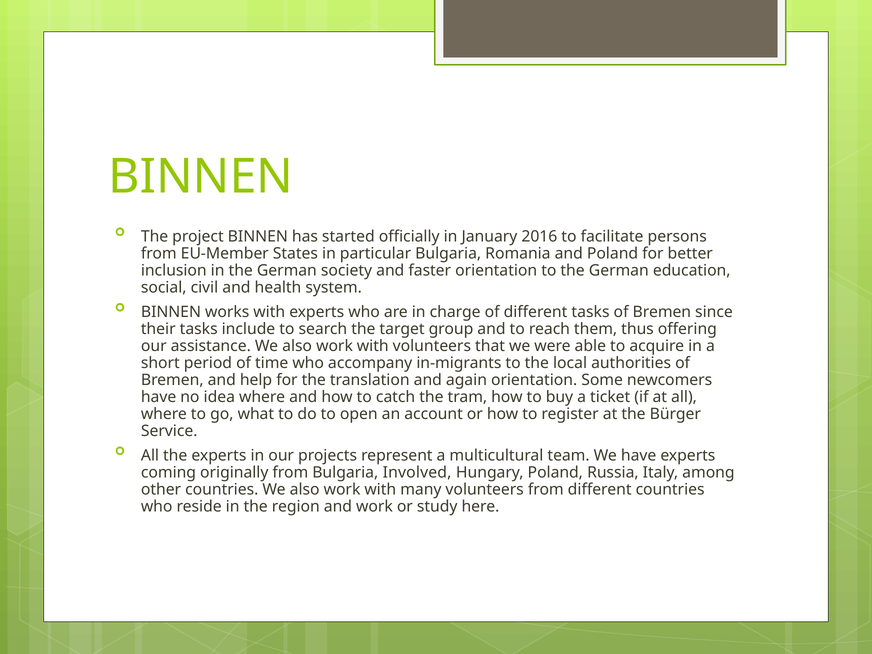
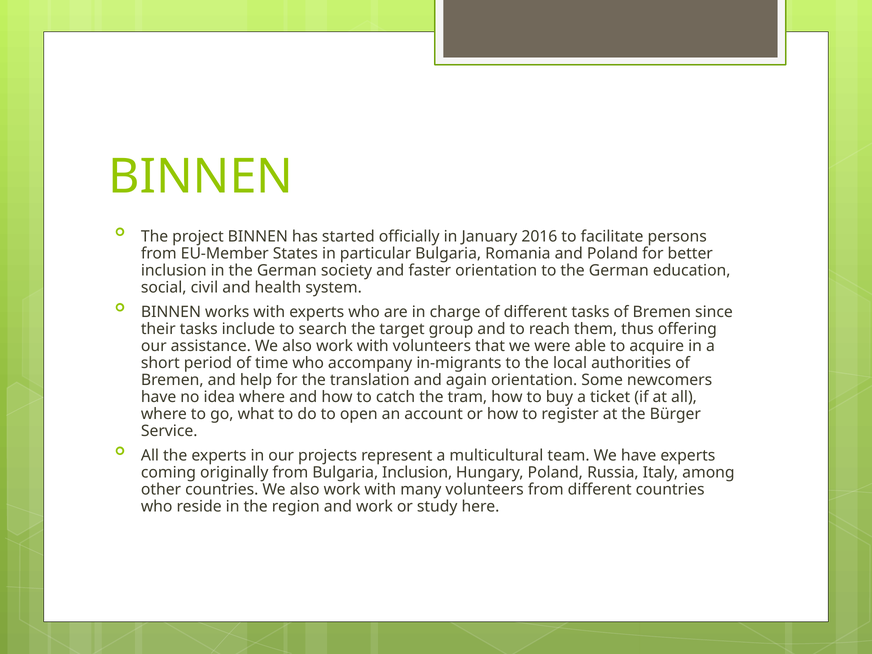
Bulgaria Involved: Involved -> Inclusion (417, 473)
